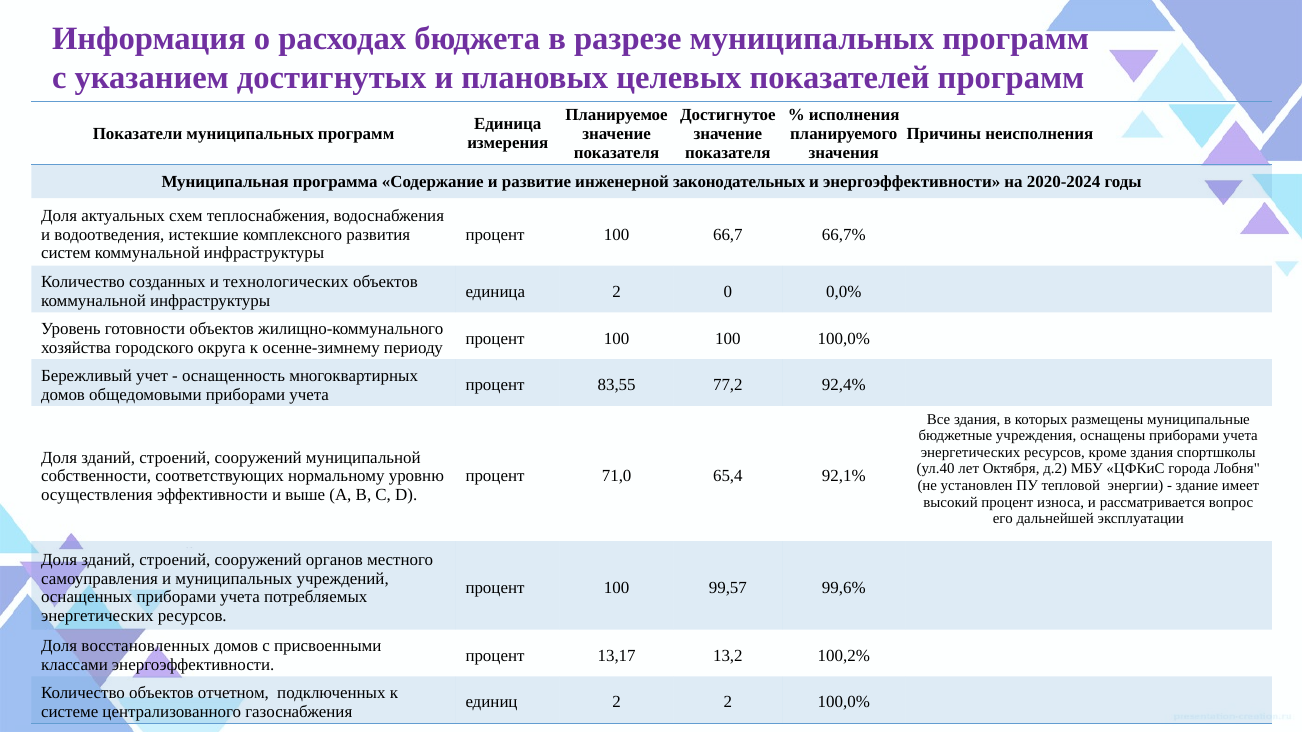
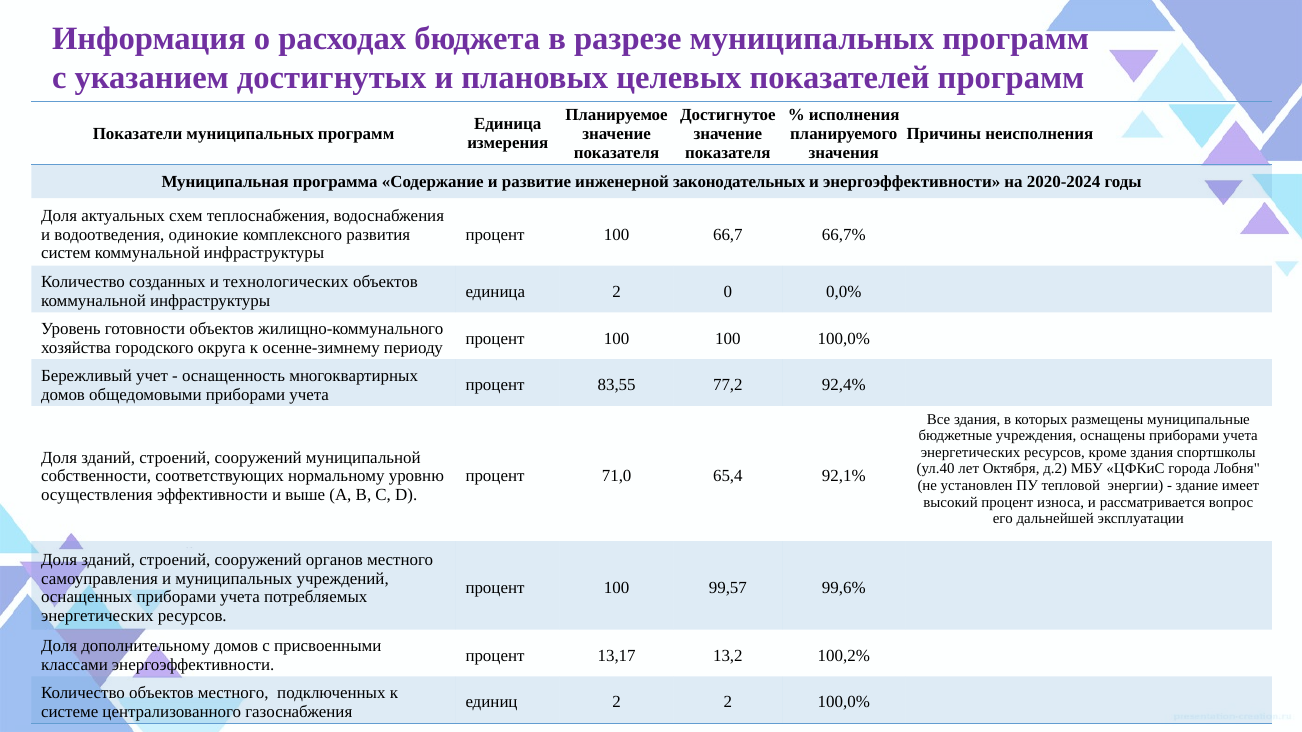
истекшие: истекшие -> одинокие (204, 235)
восстановленных: восстановленных -> дополнительному (146, 647)
объектов отчетном: отчетном -> местного (233, 693)
